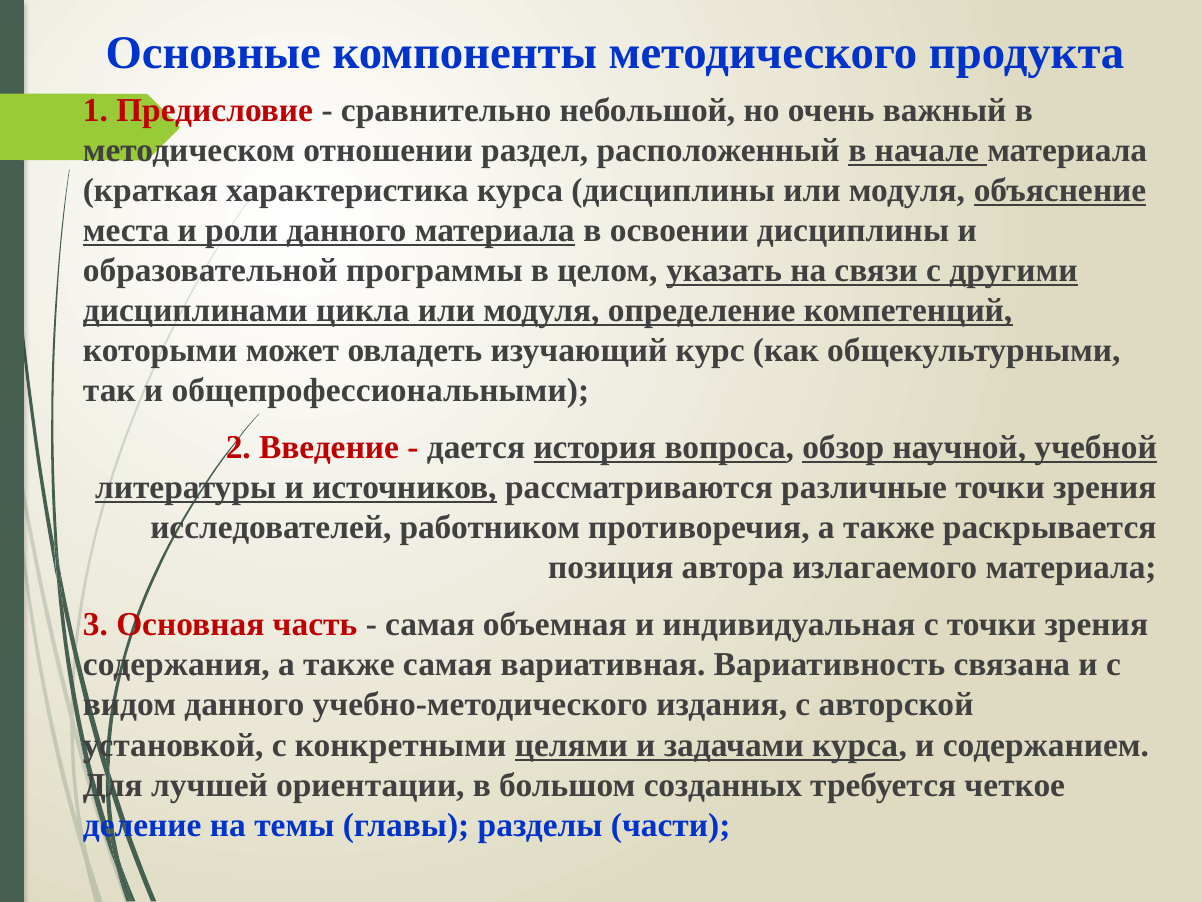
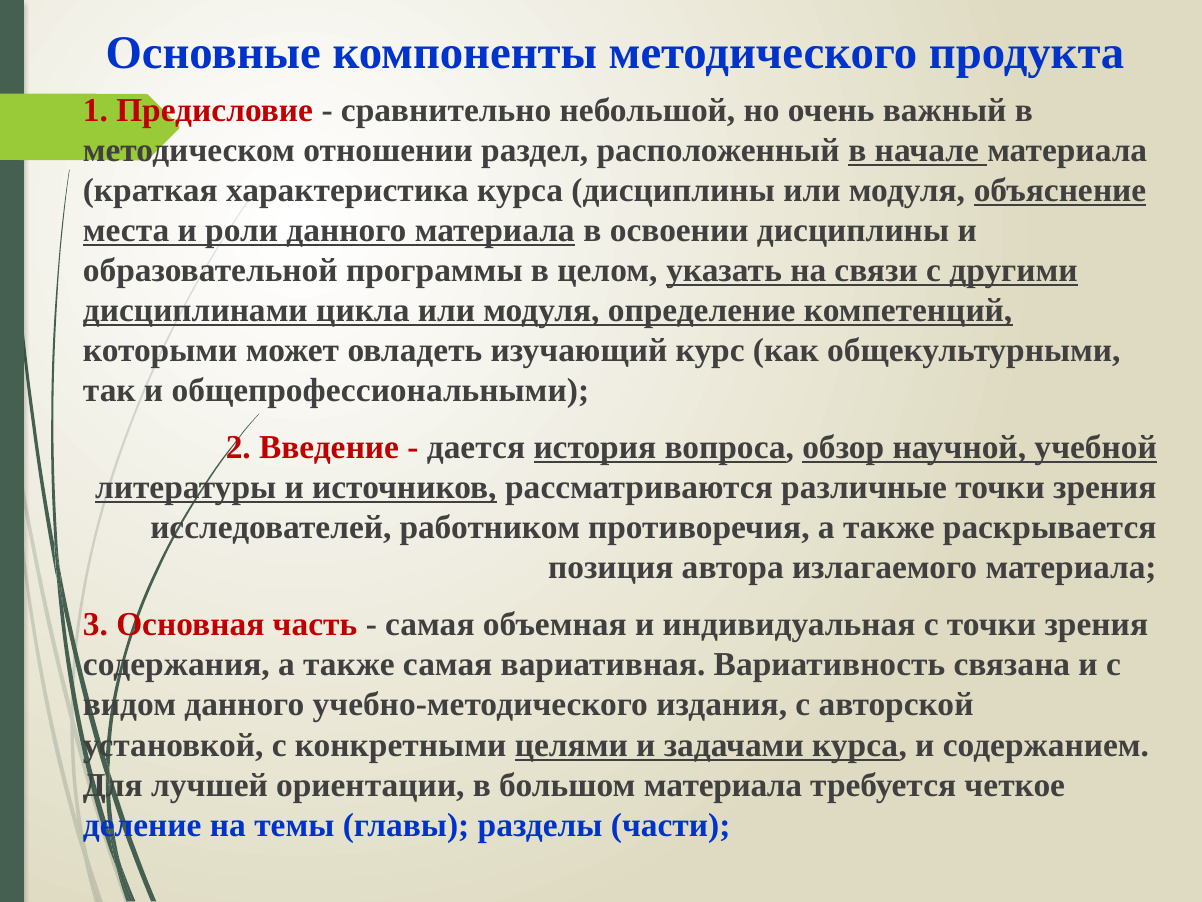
большом созданных: созданных -> материала (723, 785)
